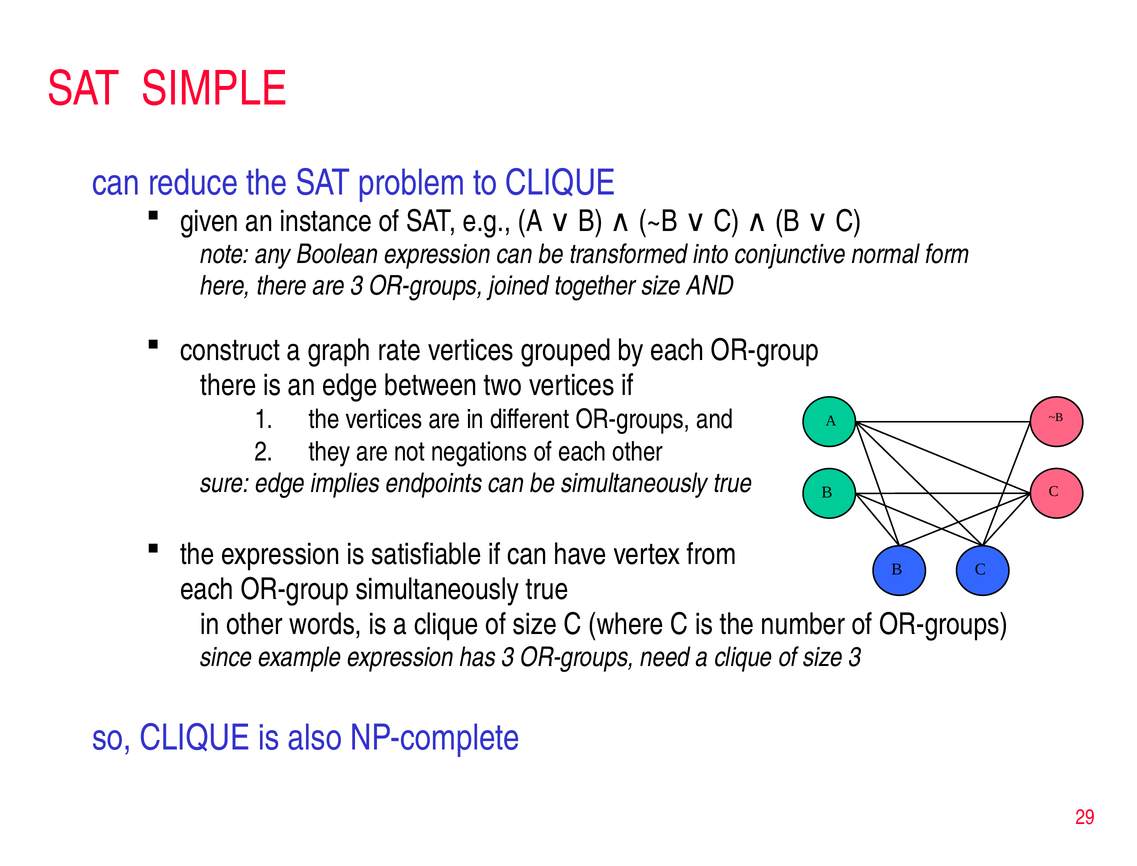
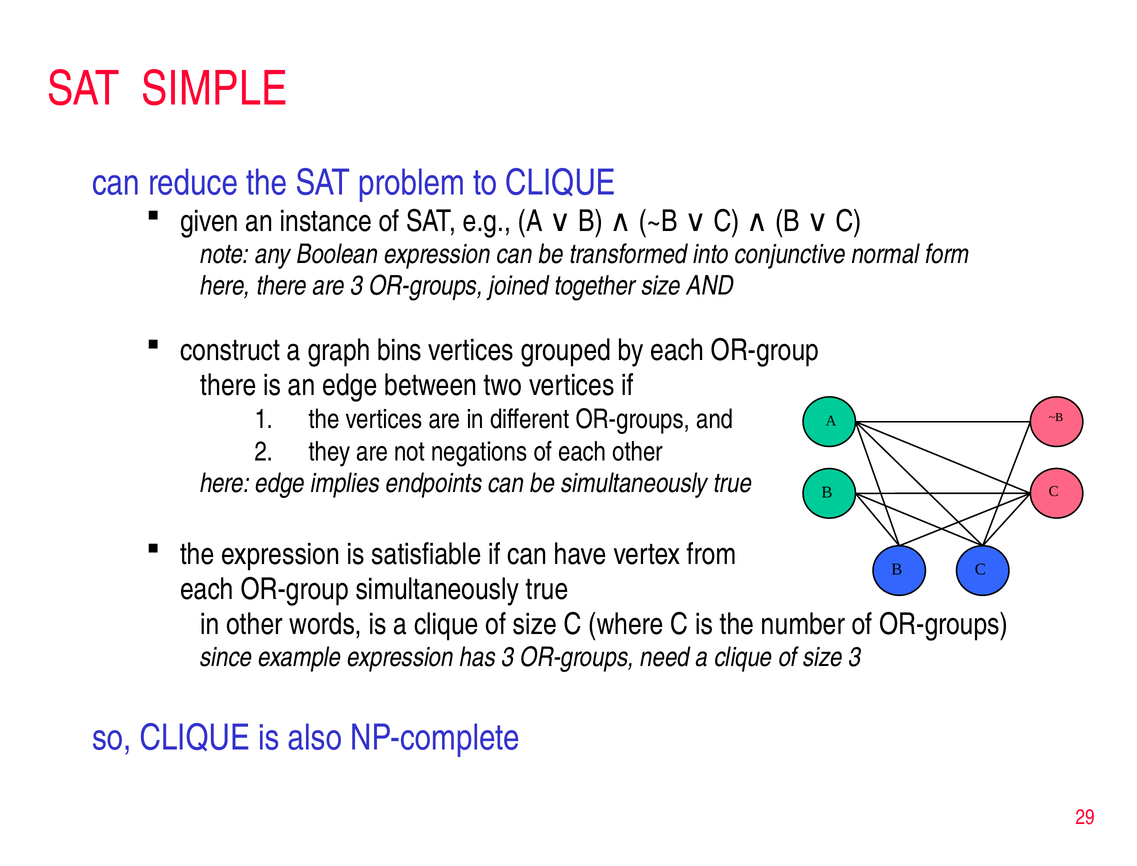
rate: rate -> bins (400, 350)
sure: sure -> here (225, 483)
